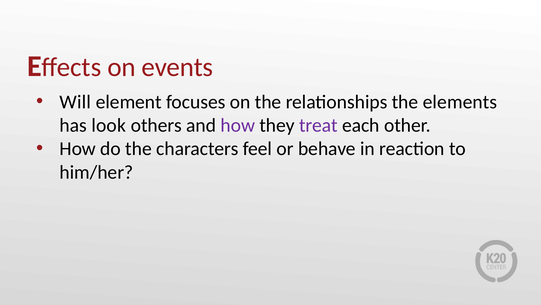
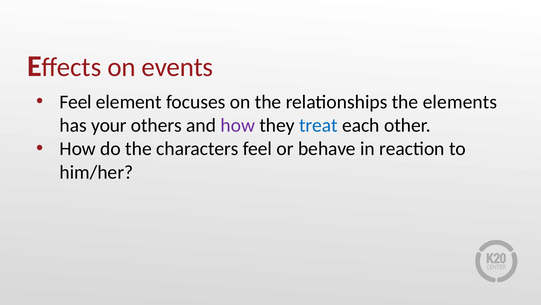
Will: Will -> Feel (76, 102)
look: look -> your (109, 125)
treat colour: purple -> blue (318, 125)
